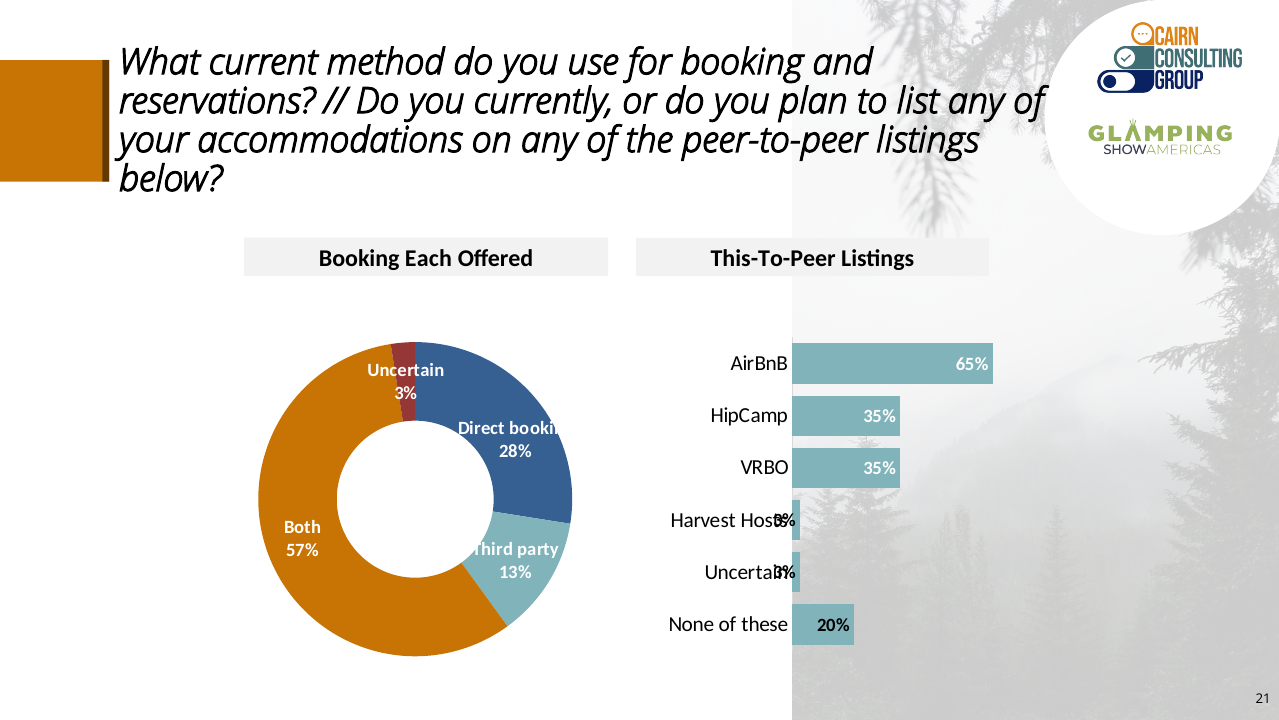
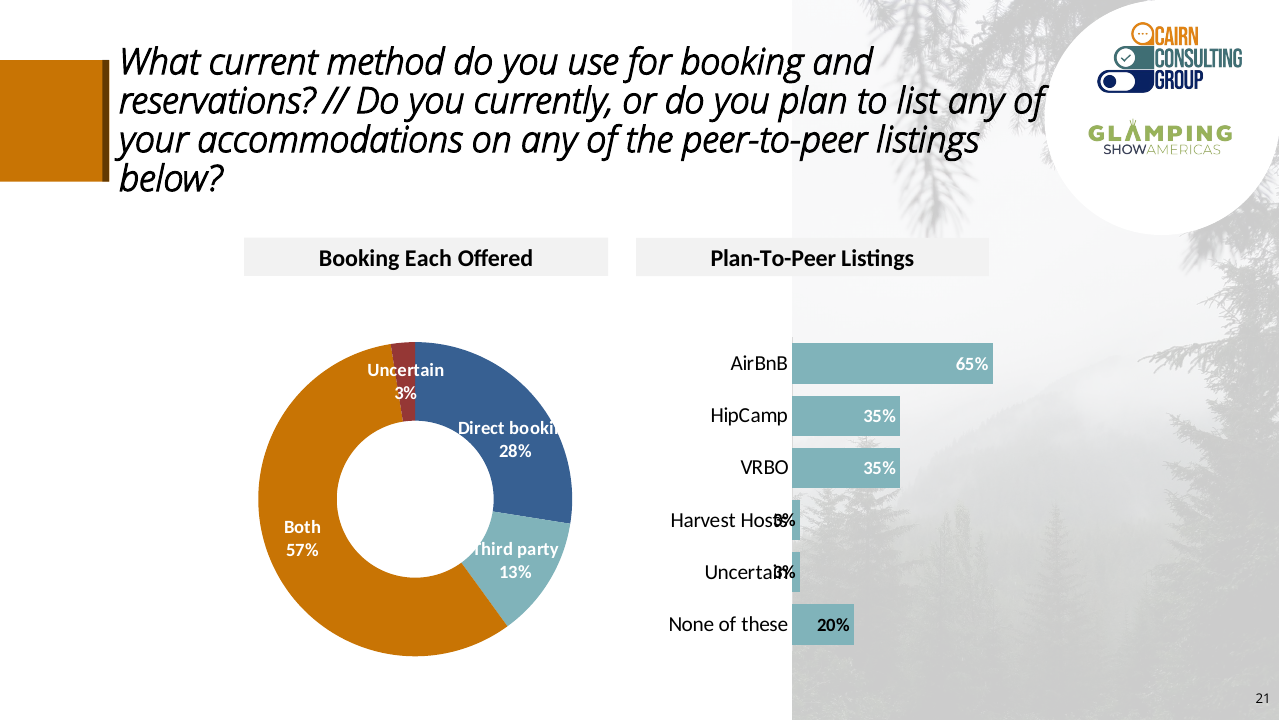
This-To-Peer: This-To-Peer -> Plan-To-Peer (773, 259)
